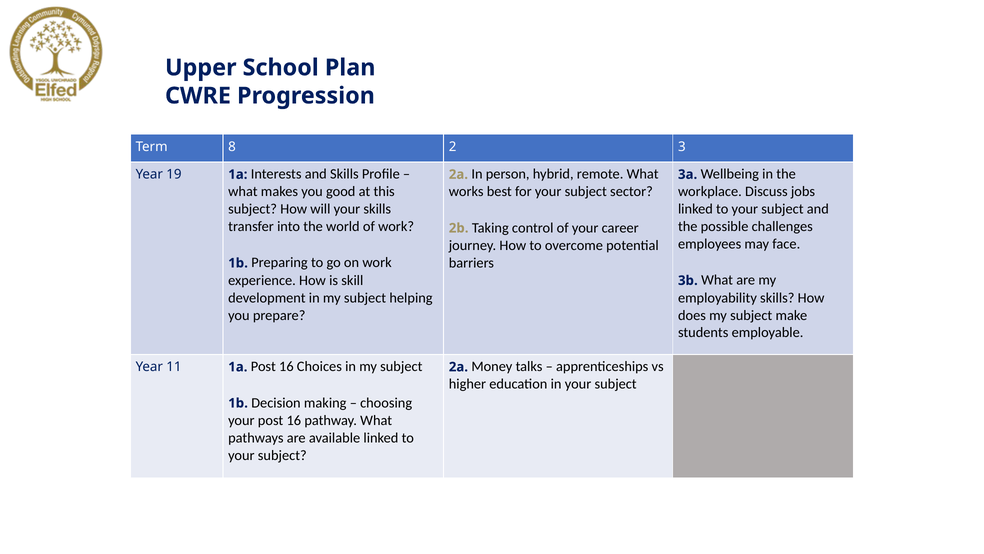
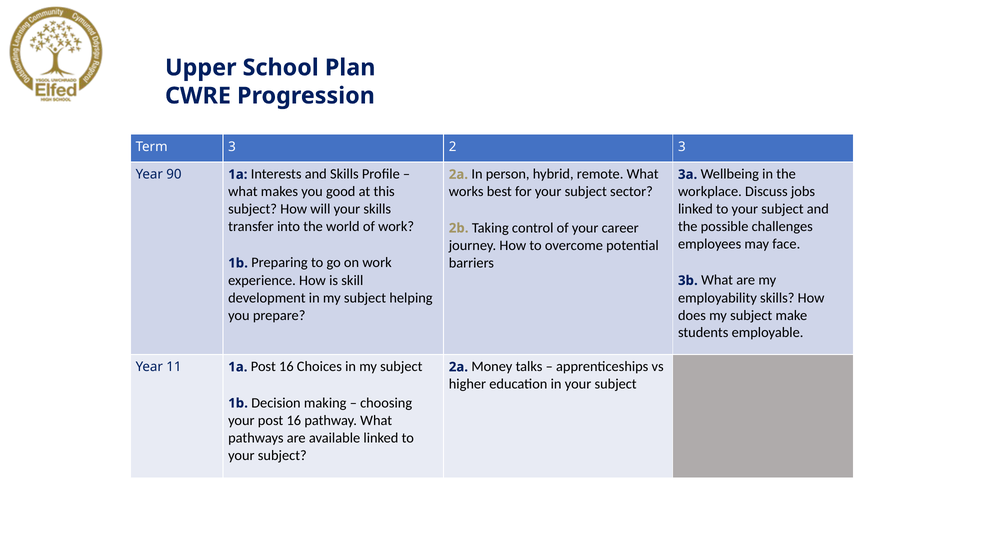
Term 8: 8 -> 3 (232, 146)
19: 19 -> 90 (174, 174)
